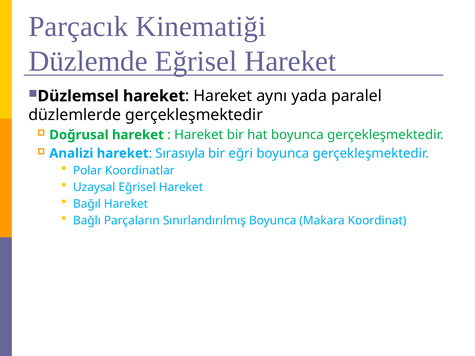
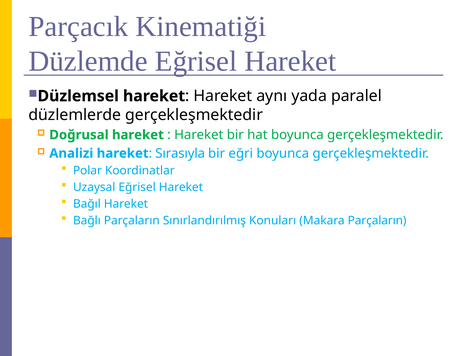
Sınırlandırılmış Boyunca: Boyunca -> Konuları (273, 221)
Makara Koordinat: Koordinat -> Parçaların (377, 221)
